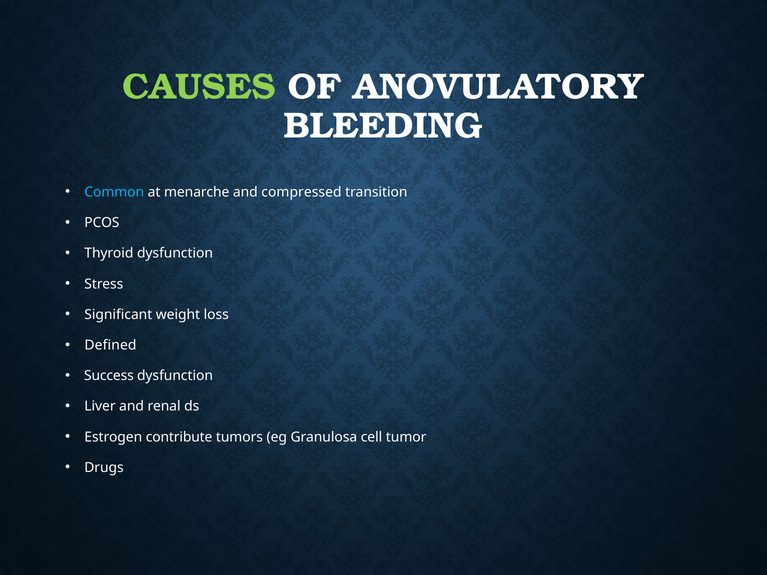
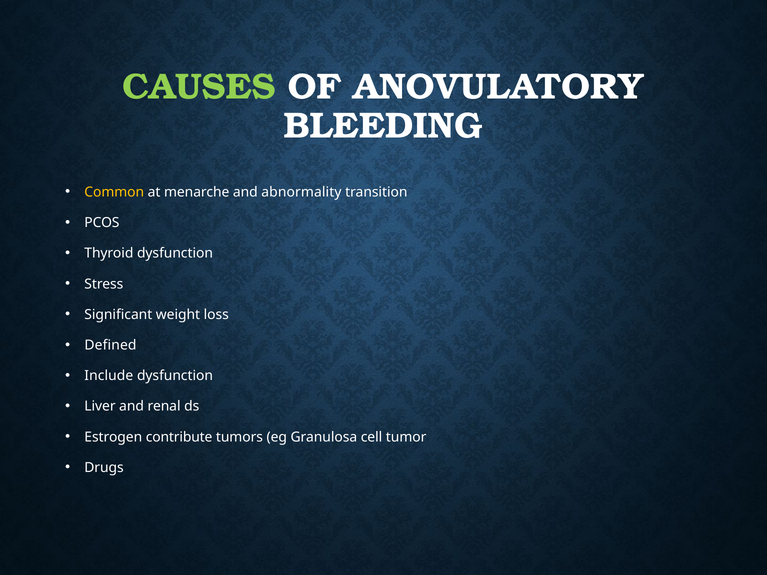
Common colour: light blue -> yellow (114, 192)
compressed: compressed -> abnormality (301, 192)
Success: Success -> Include (109, 376)
